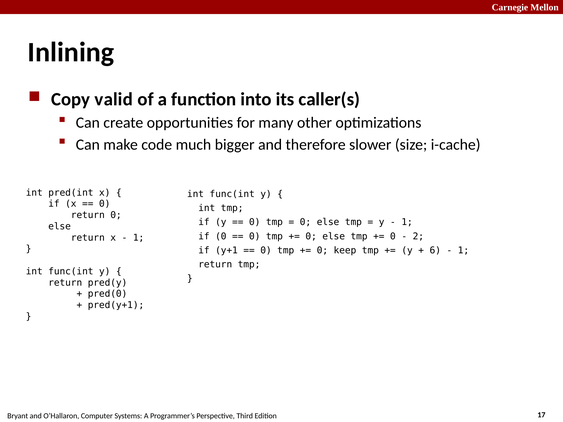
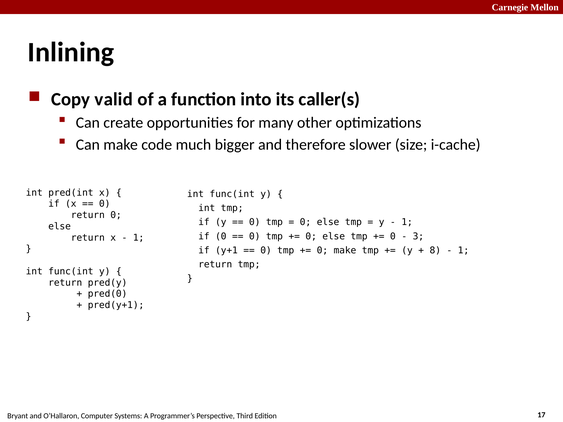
2: 2 -> 3 (418, 236)
0 keep: keep -> make (345, 250)
6: 6 -> 8 (435, 250)
